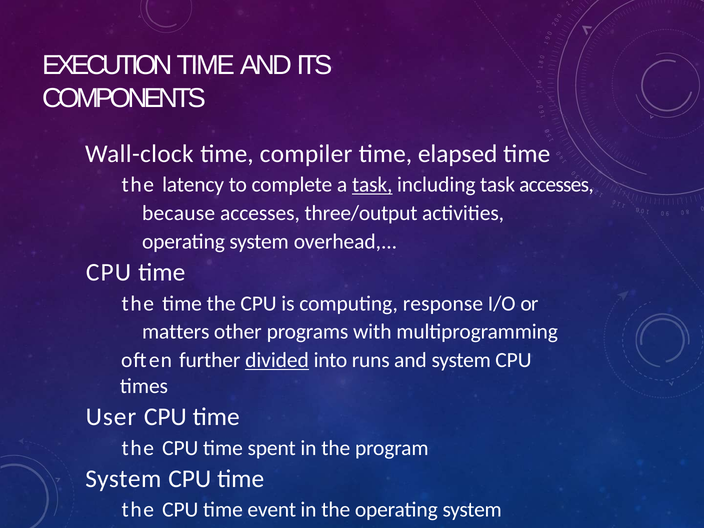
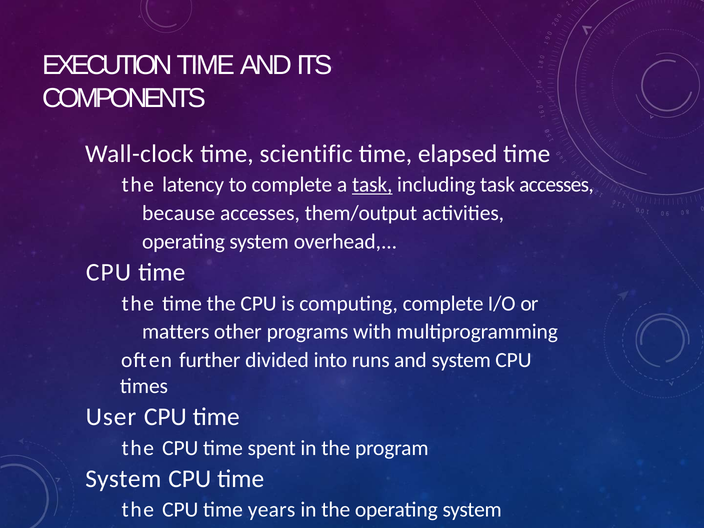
compiler: compiler -> scientific (306, 154)
three/output: three/output -> them/output (361, 213)
computing response: response -> complete (443, 303)
divided underline: present -> none (277, 360)
event: event -> years (272, 510)
